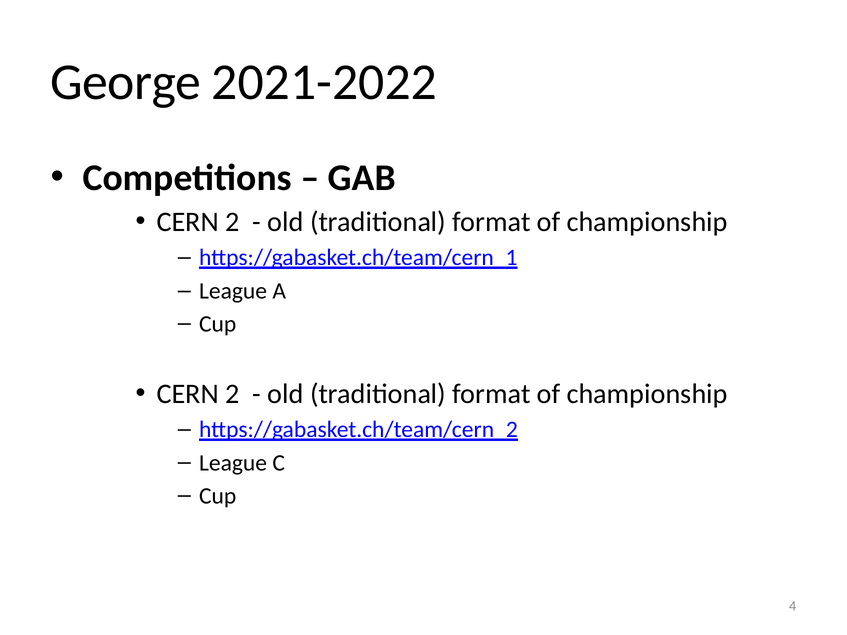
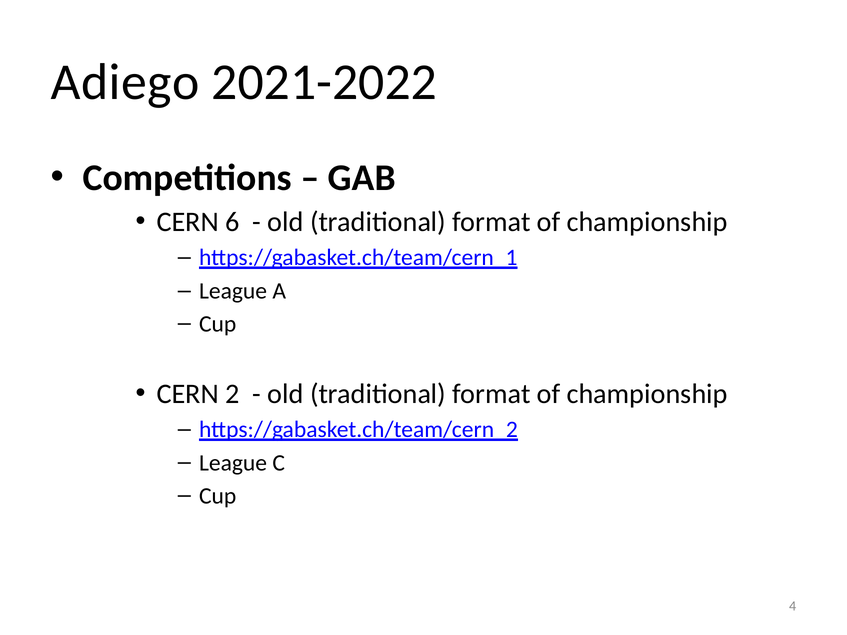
George: George -> Adiego (125, 82)
2: 2 -> 6 (233, 222)
